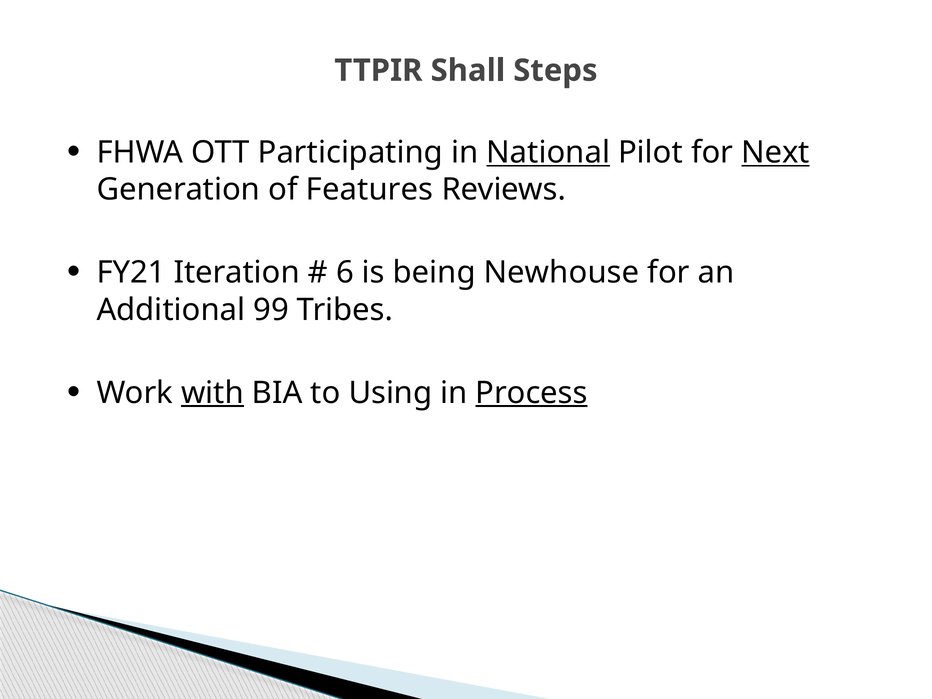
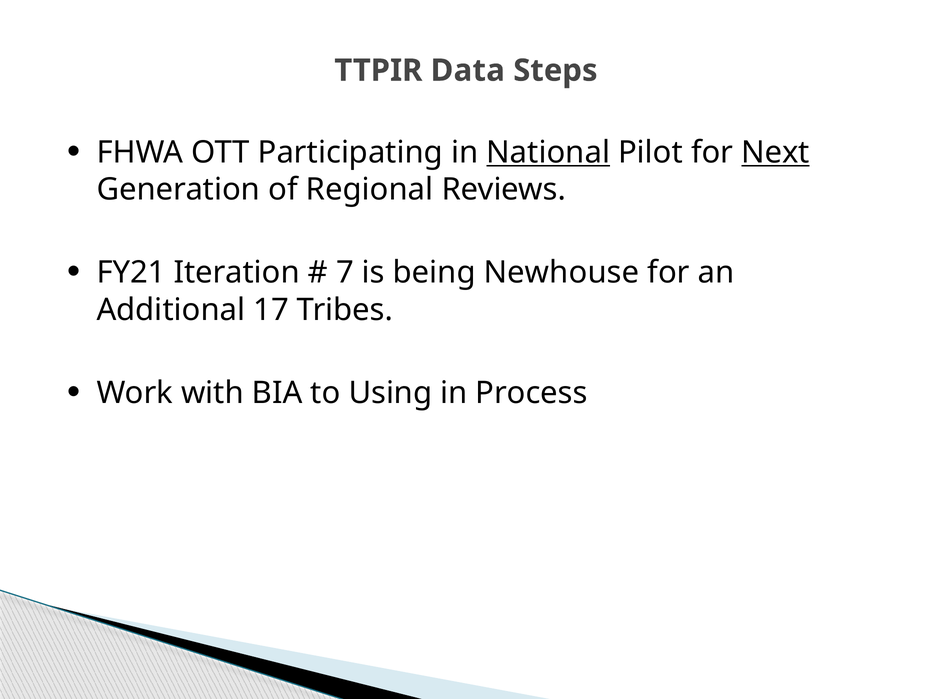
Shall: Shall -> Data (468, 71)
Features: Features -> Regional (370, 190)
6: 6 -> 7 (345, 273)
99: 99 -> 17 (271, 310)
with underline: present -> none (212, 393)
Process underline: present -> none (532, 393)
